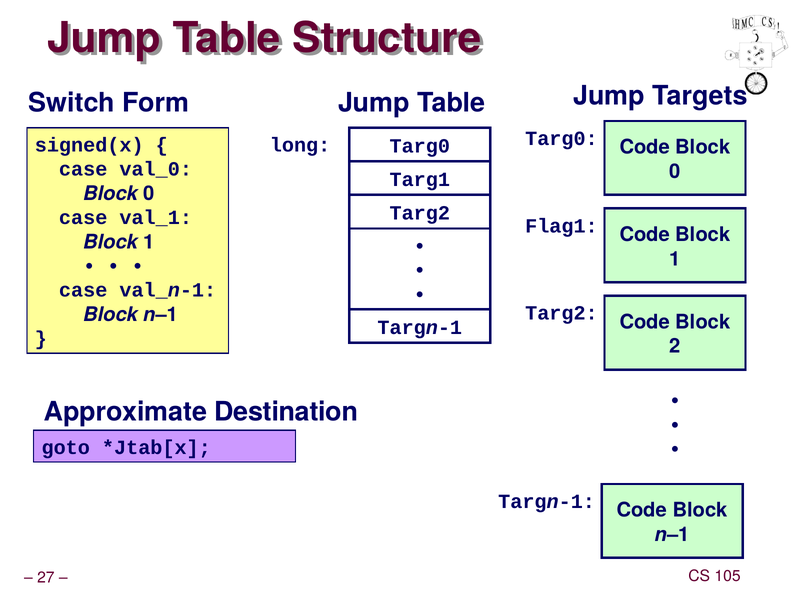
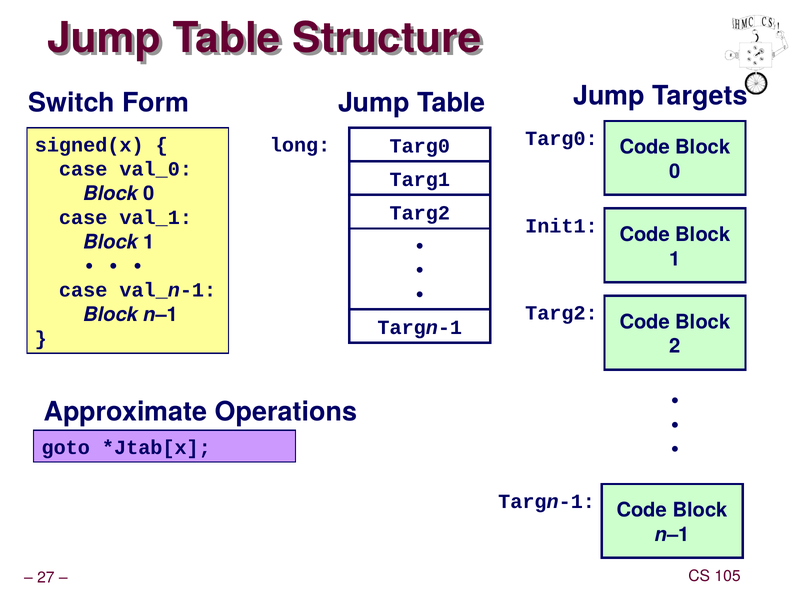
Flag1: Flag1 -> Init1 (561, 226)
Destination: Destination -> Operations (286, 412)
